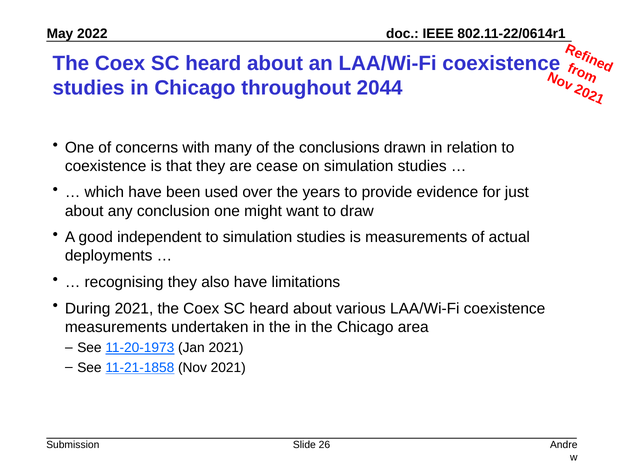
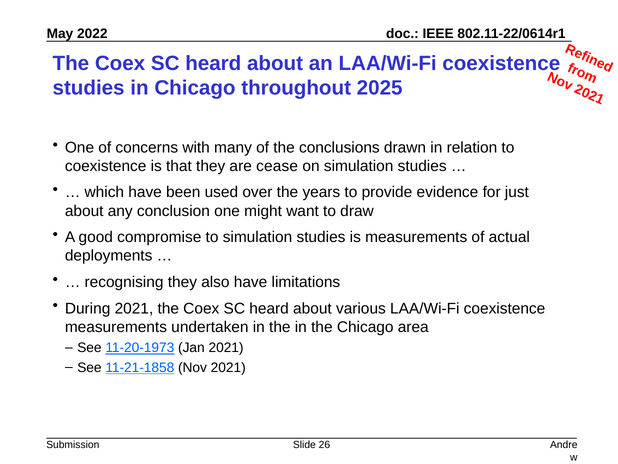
2044: 2044 -> 2025 (380, 88)
independent: independent -> compromise (159, 237)
